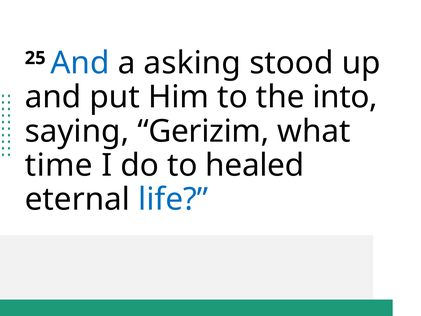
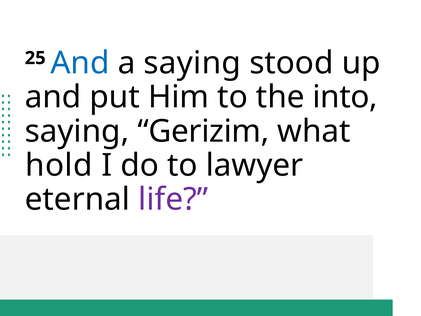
a asking: asking -> saying (192, 63)
time: time -> hold (59, 165)
healed: healed -> lawyer (255, 165)
life colour: blue -> purple (173, 199)
